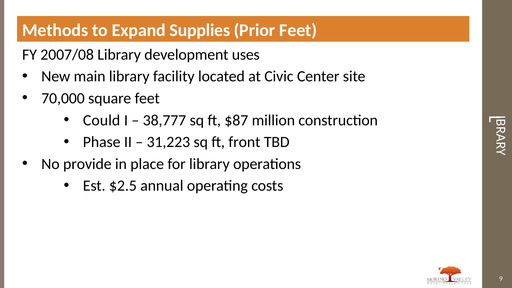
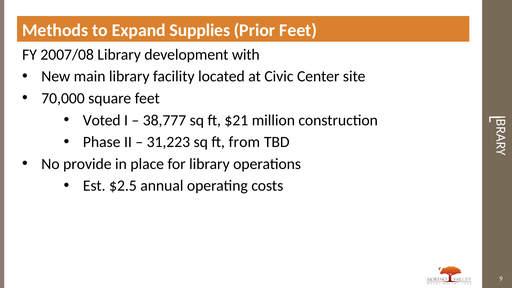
uses: uses -> with (246, 55)
Could: Could -> Voted (102, 120)
$87: $87 -> $21 (236, 120)
front: front -> from (244, 142)
